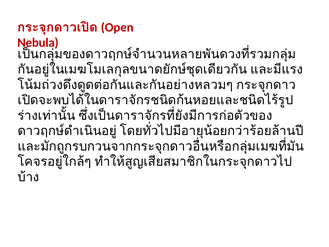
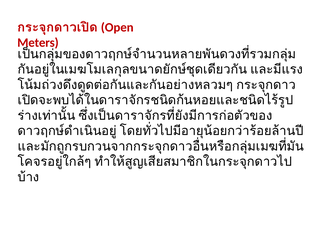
Nebula: Nebula -> Meters (38, 43)
